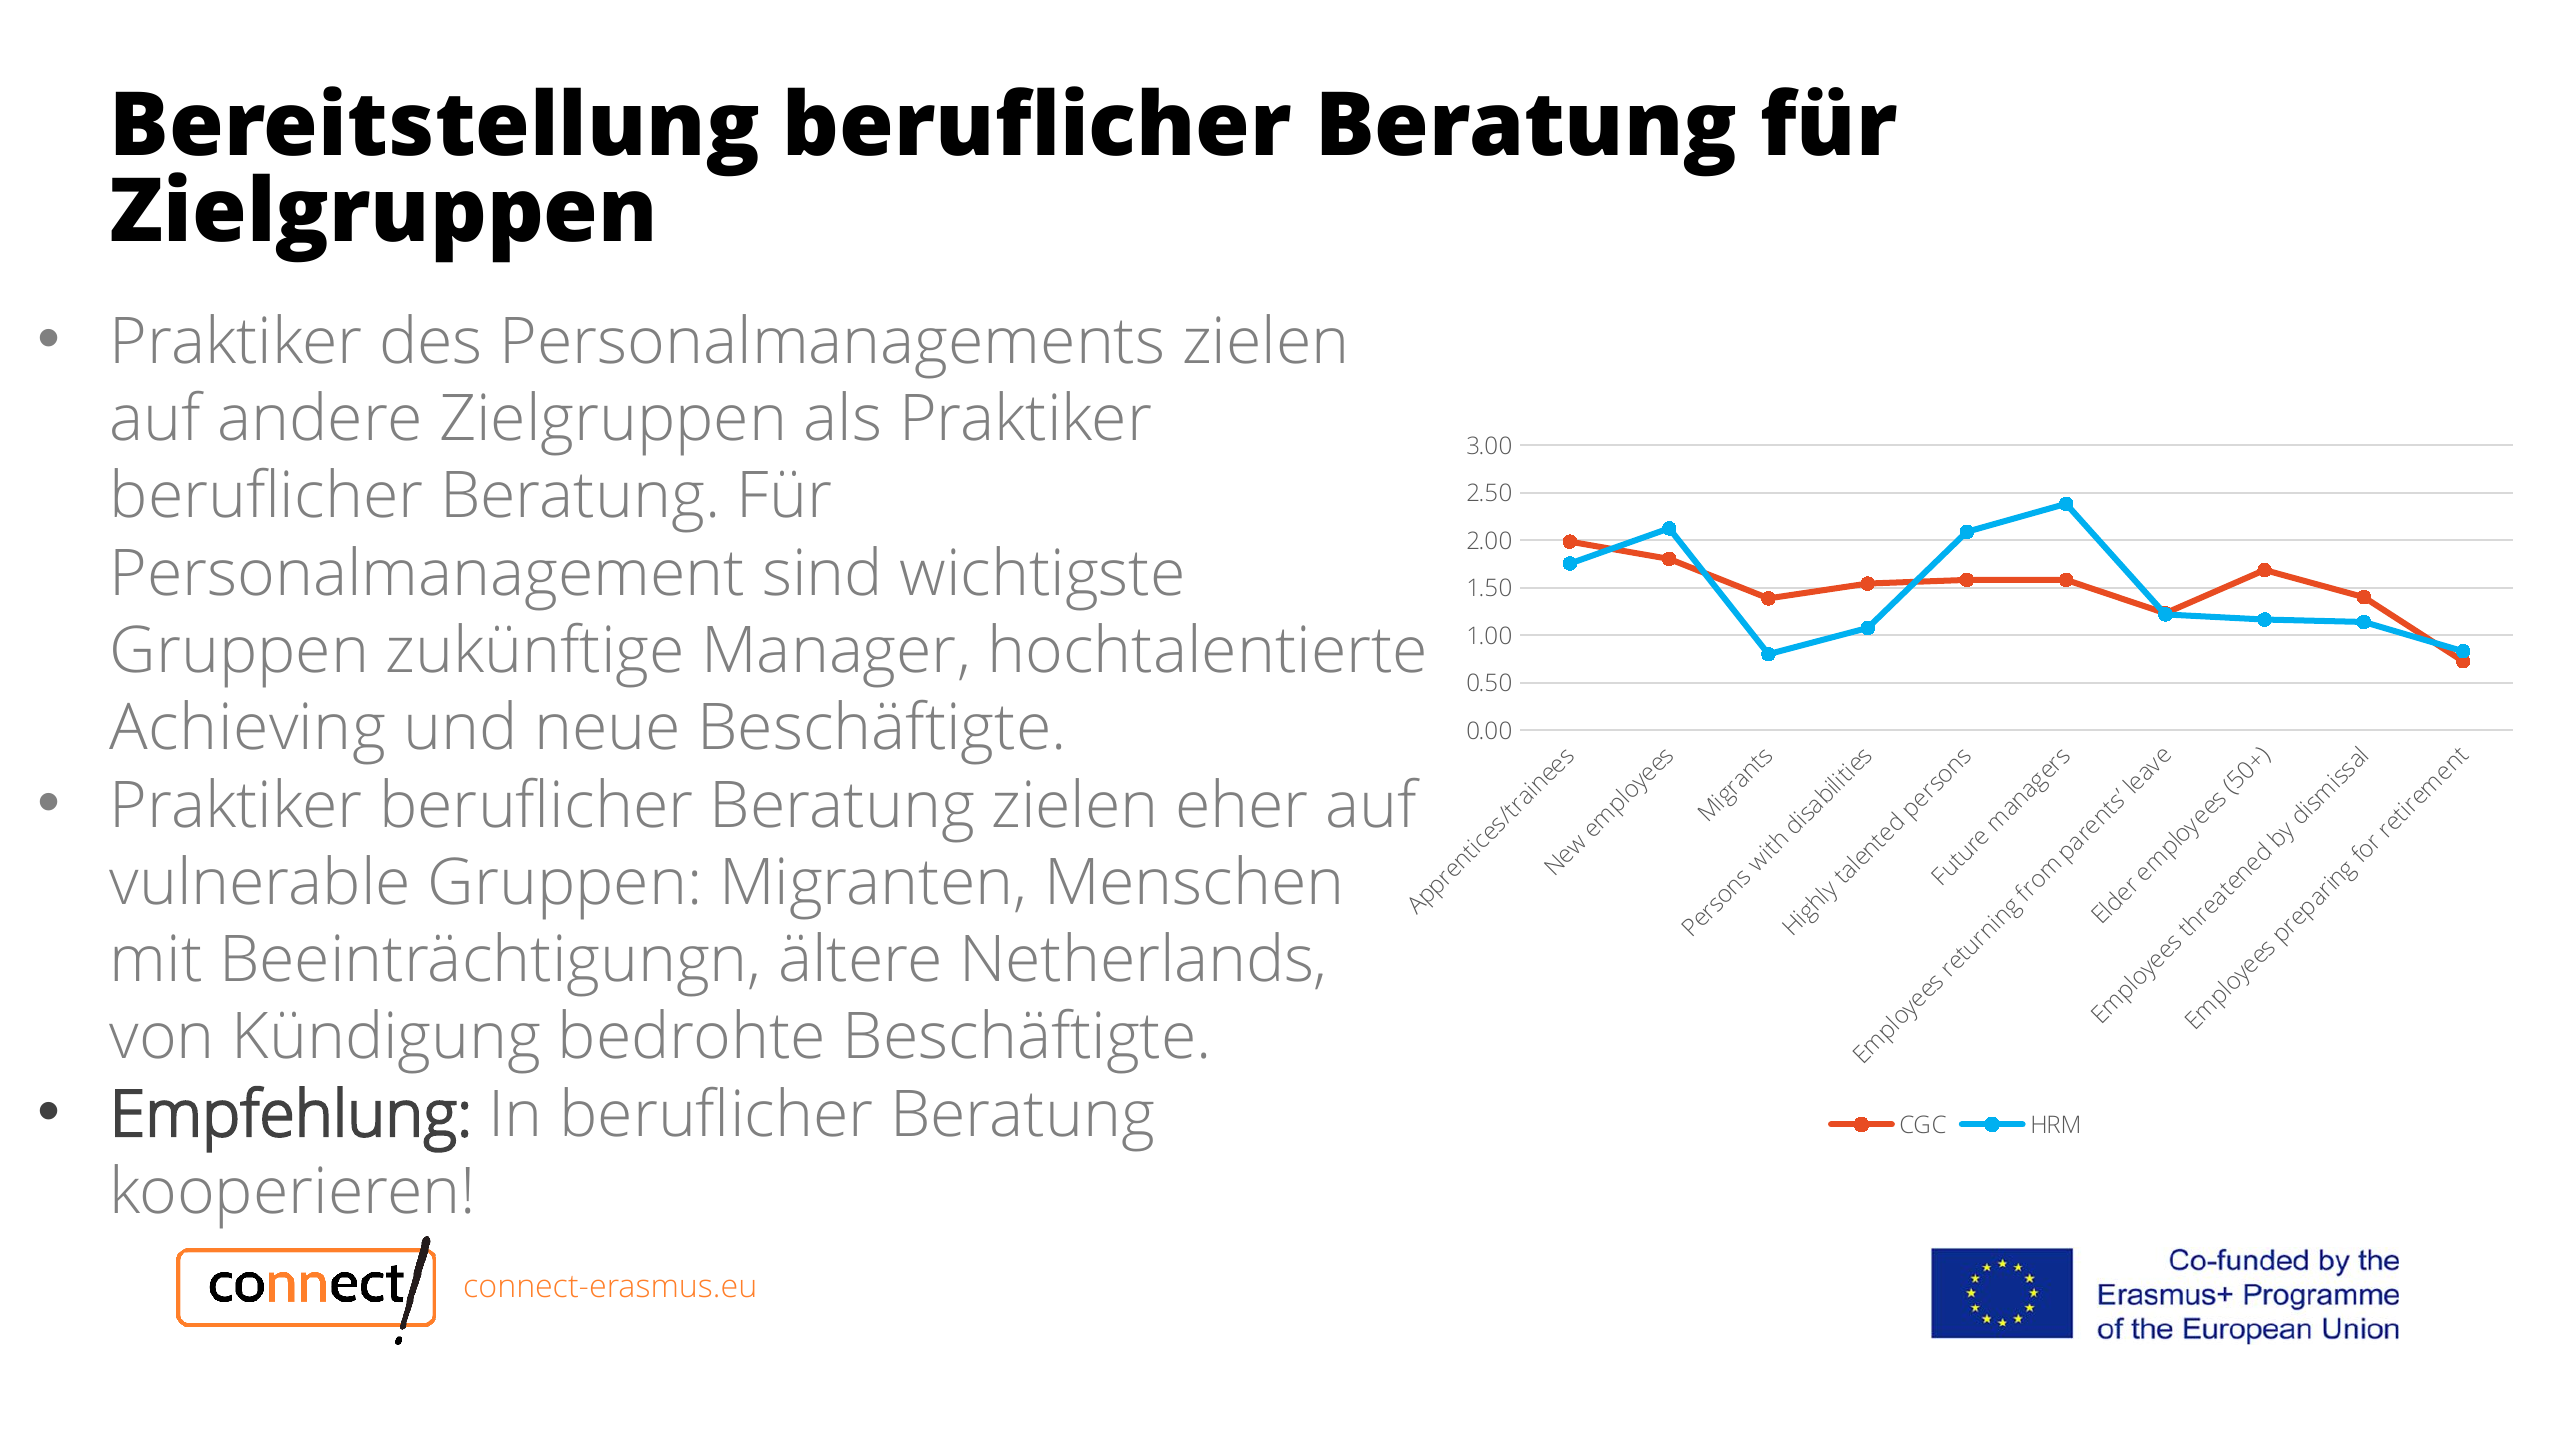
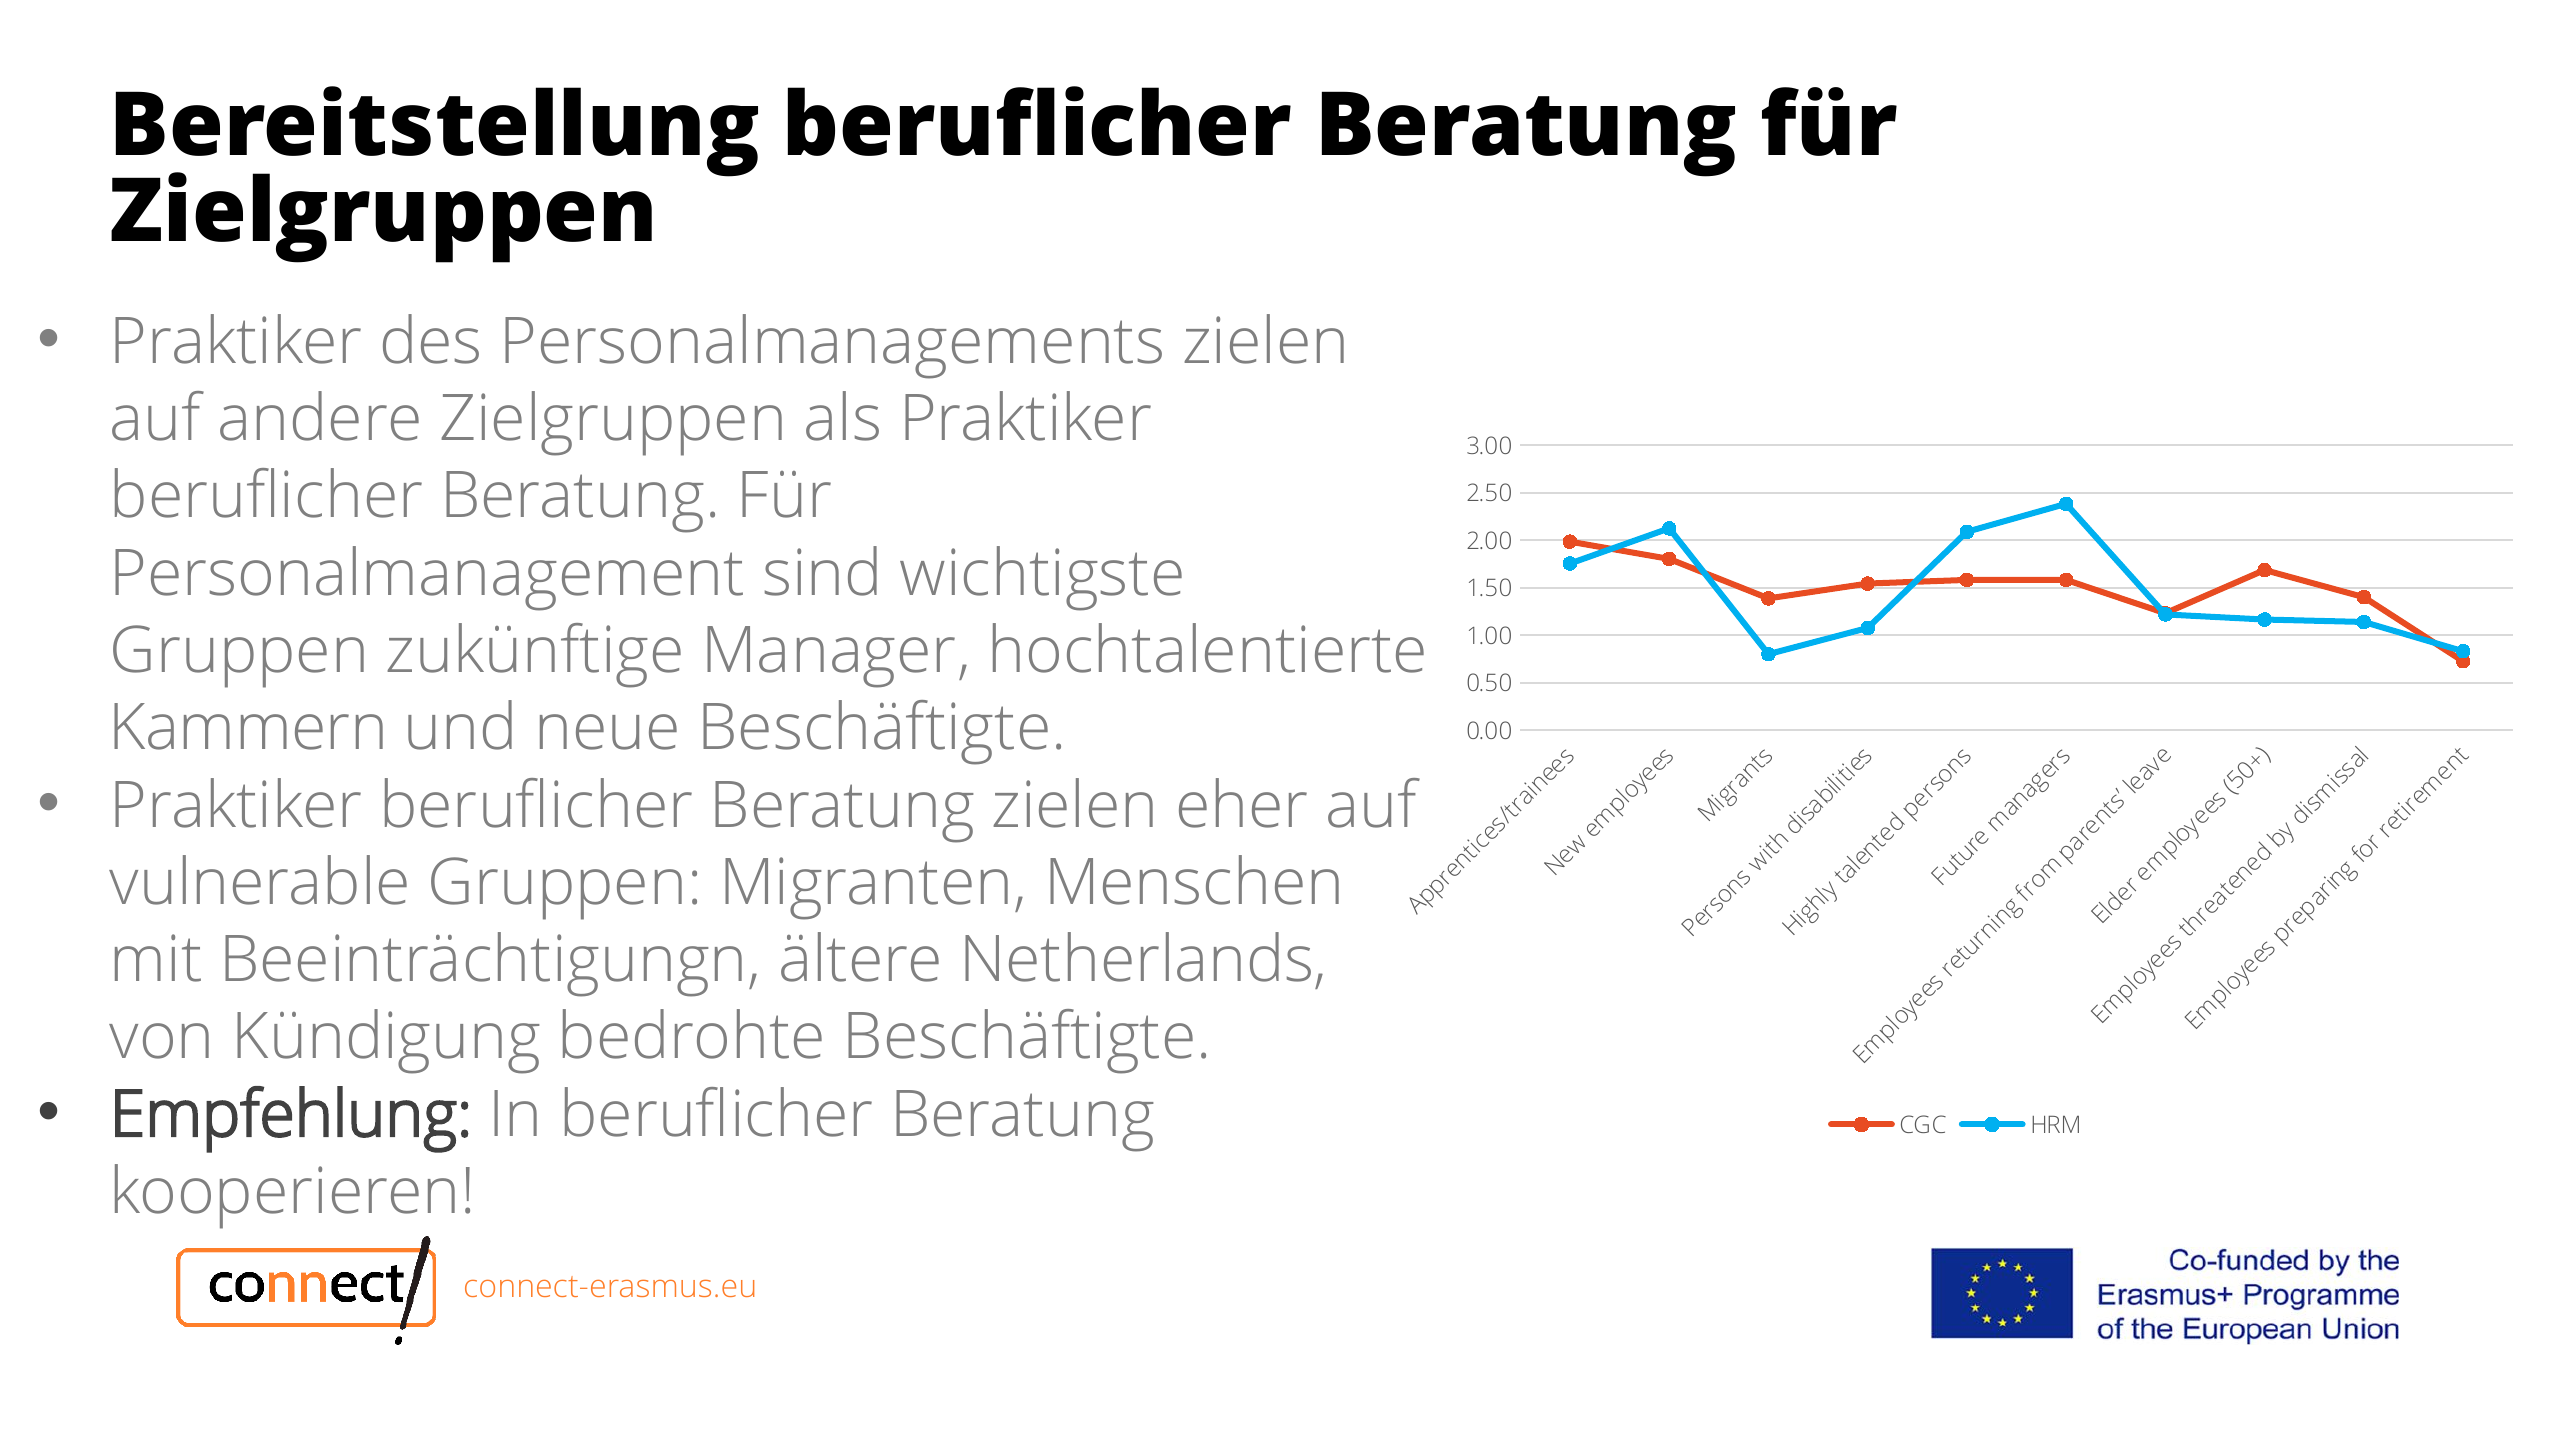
Achieving: Achieving -> Kammern (248, 728)
